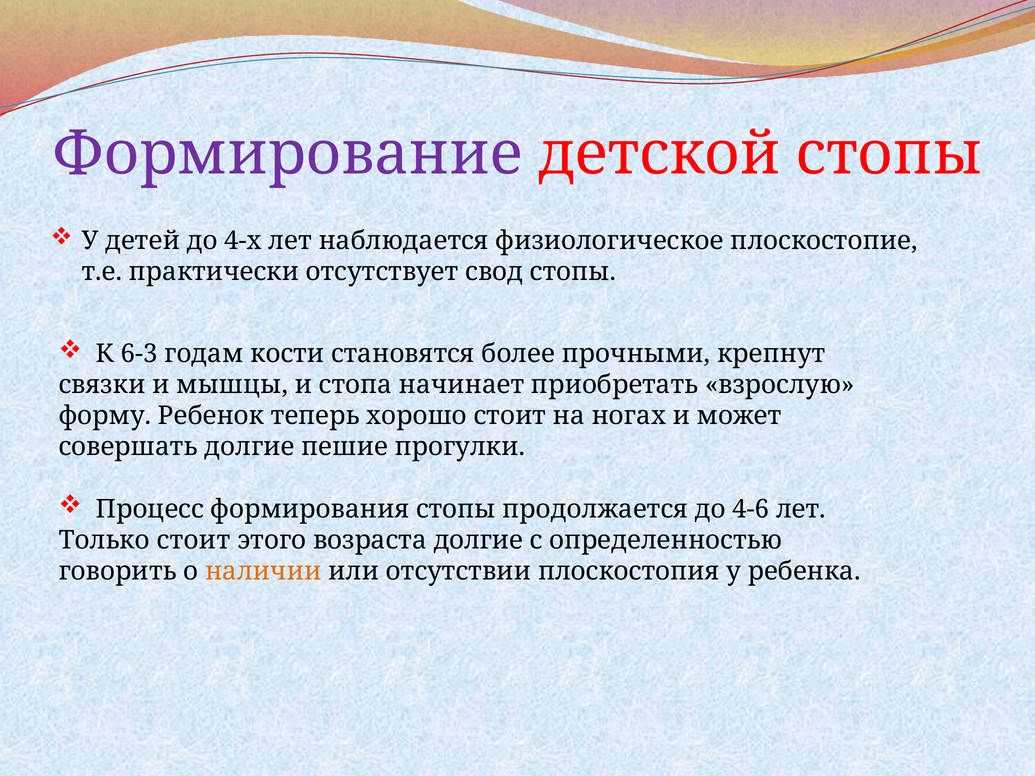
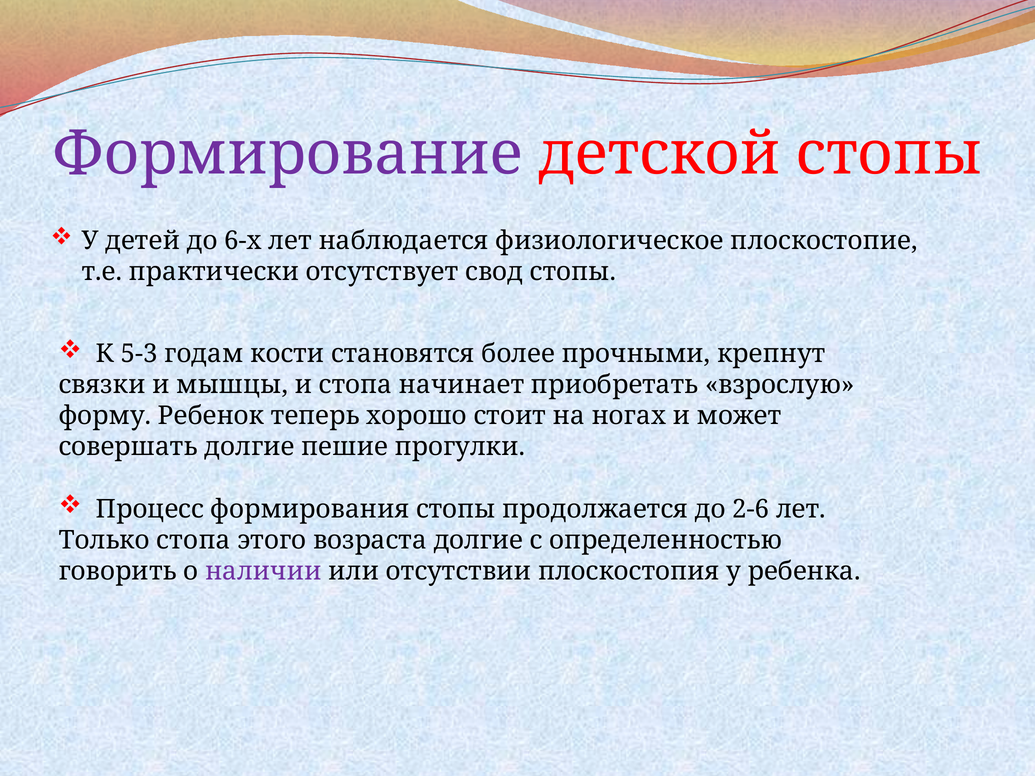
4-х: 4-х -> 6-х (243, 241)
6-3: 6-3 -> 5-3 (139, 354)
4-6: 4-6 -> 2-6 (751, 509)
Только стоит: стоит -> стопа (194, 540)
наличии colour: orange -> purple (263, 571)
